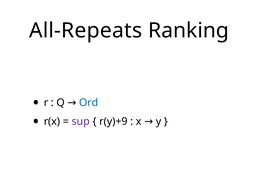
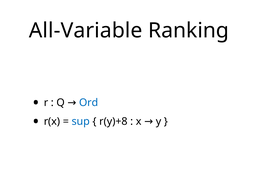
All-Repeats: All-Repeats -> All-Variable (86, 31)
sup colour: purple -> blue (81, 122)
r(y)+9: r(y)+9 -> r(y)+8 (113, 122)
